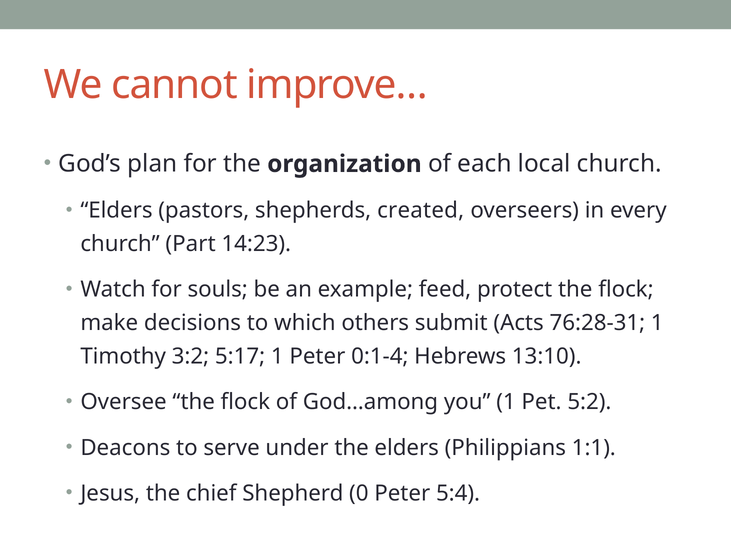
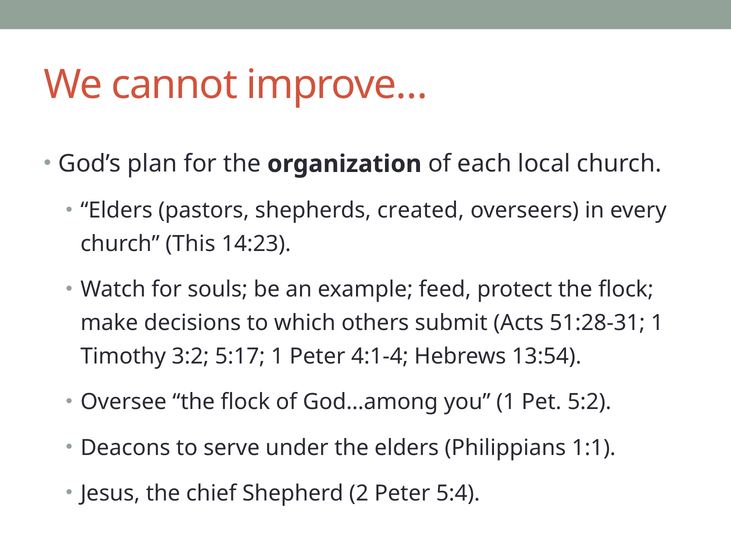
Part: Part -> This (190, 244)
76:28-31: 76:28-31 -> 51:28-31 (597, 323)
0:1-4: 0:1-4 -> 4:1-4 (380, 357)
13:10: 13:10 -> 13:54 (547, 357)
0: 0 -> 2 (359, 493)
